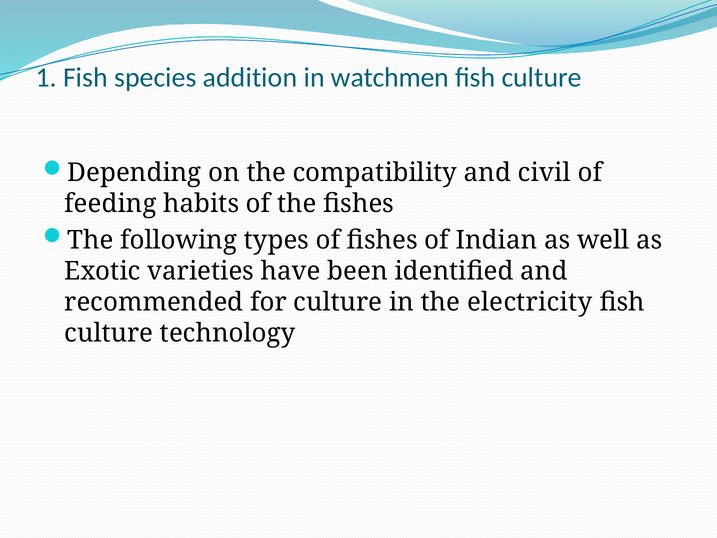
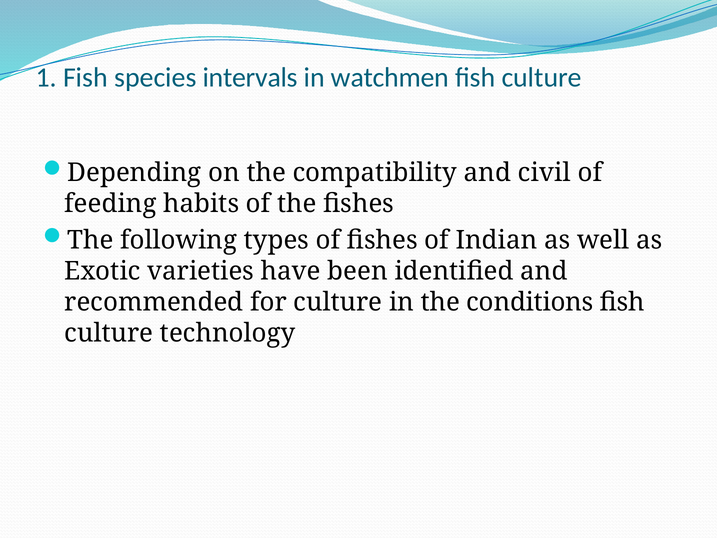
addition: addition -> intervals (250, 77)
electricity: electricity -> conditions (530, 302)
